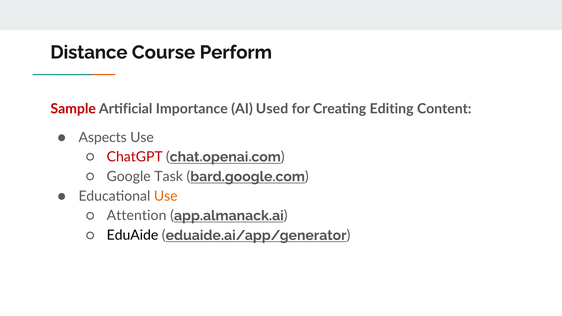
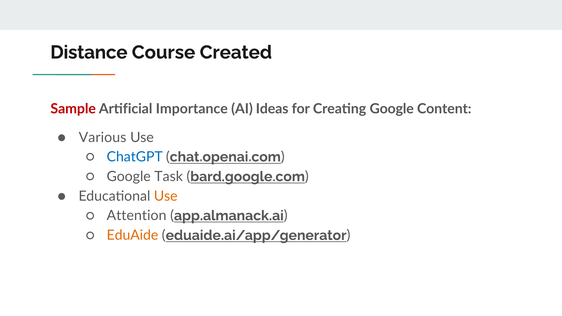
Perform: Perform -> Created (236, 52)
Used: Used -> Ideas (272, 109)
Creating Editing: Editing -> Google (392, 109)
Aspects: Aspects -> Various (103, 138)
ChatGPT colour: red -> blue (135, 157)
EduAide colour: black -> orange (132, 235)
